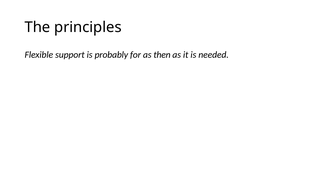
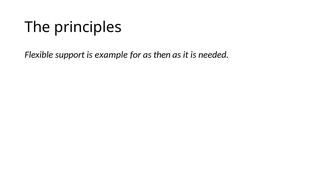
probably: probably -> example (111, 55)
